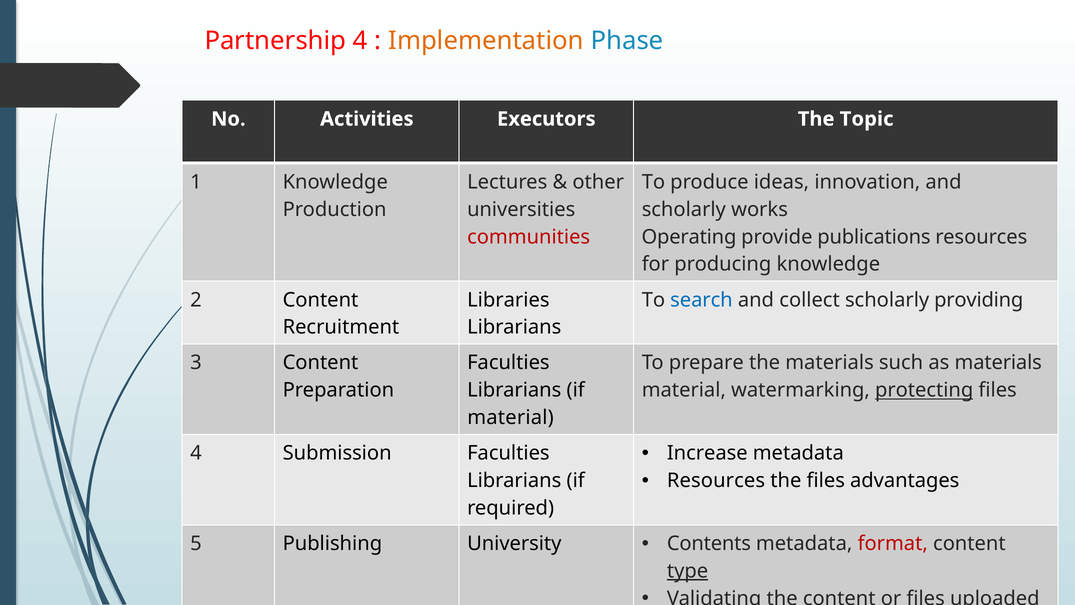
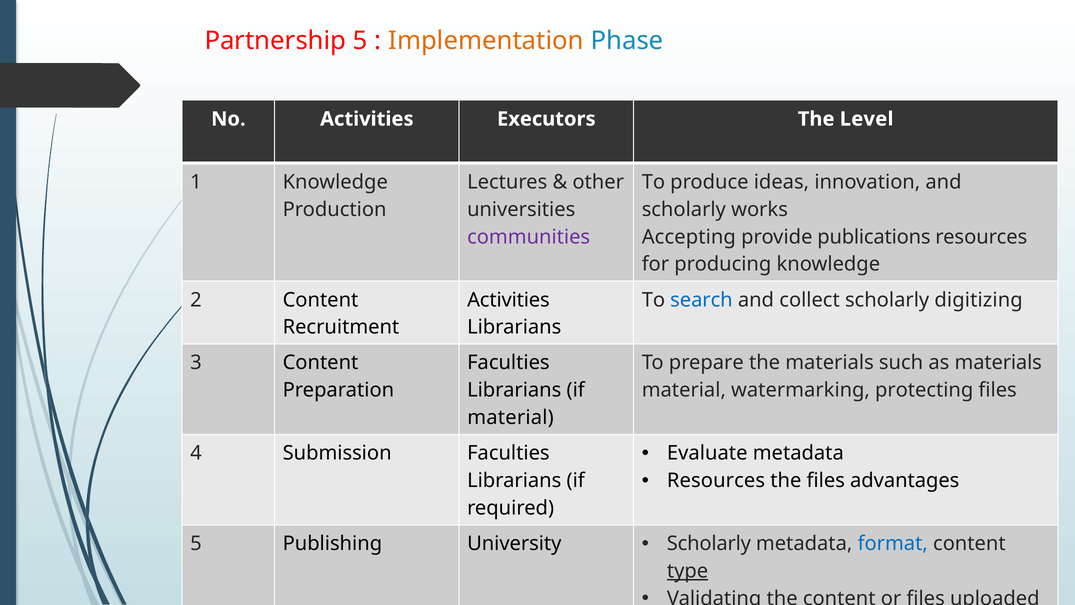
Partnership 4: 4 -> 5 (360, 41)
Topic: Topic -> Level (867, 119)
communities colour: red -> purple (529, 237)
Operating: Operating -> Accepting (689, 237)
Libraries: Libraries -> Activities (508, 300)
providing: providing -> digitizing (979, 300)
protecting underline: present -> none (924, 390)
Increase: Increase -> Evaluate (707, 453)
Contents: Contents -> Scholarly (709, 543)
format colour: red -> blue (893, 543)
